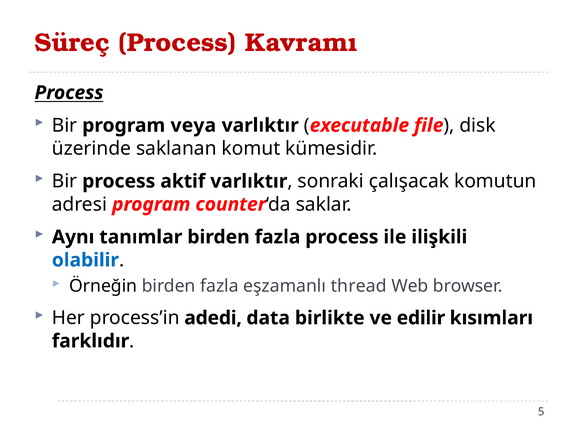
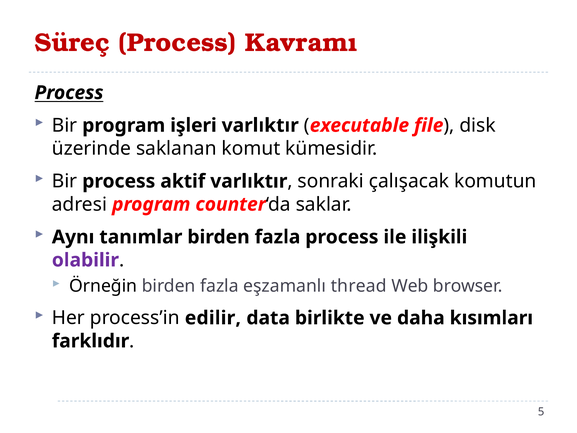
veya: veya -> işleri (193, 125)
olabilir colour: blue -> purple (85, 260)
adedi: adedi -> edilir (213, 318)
edilir: edilir -> daha (421, 318)
